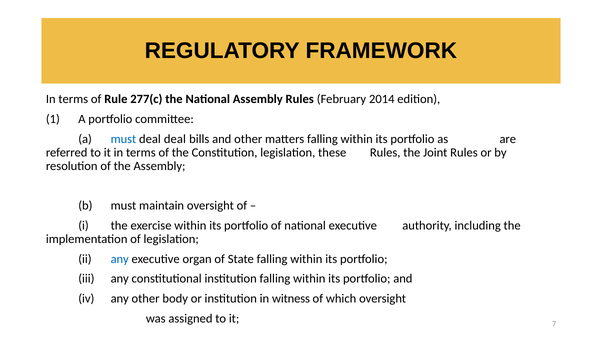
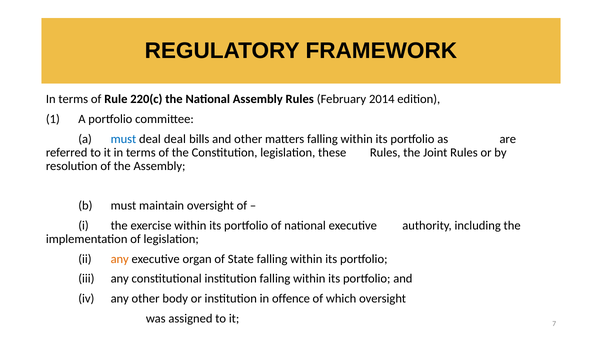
277(c: 277(c -> 220(c (146, 99)
any colour: blue -> orange (120, 259)
witness: witness -> offence (291, 298)
